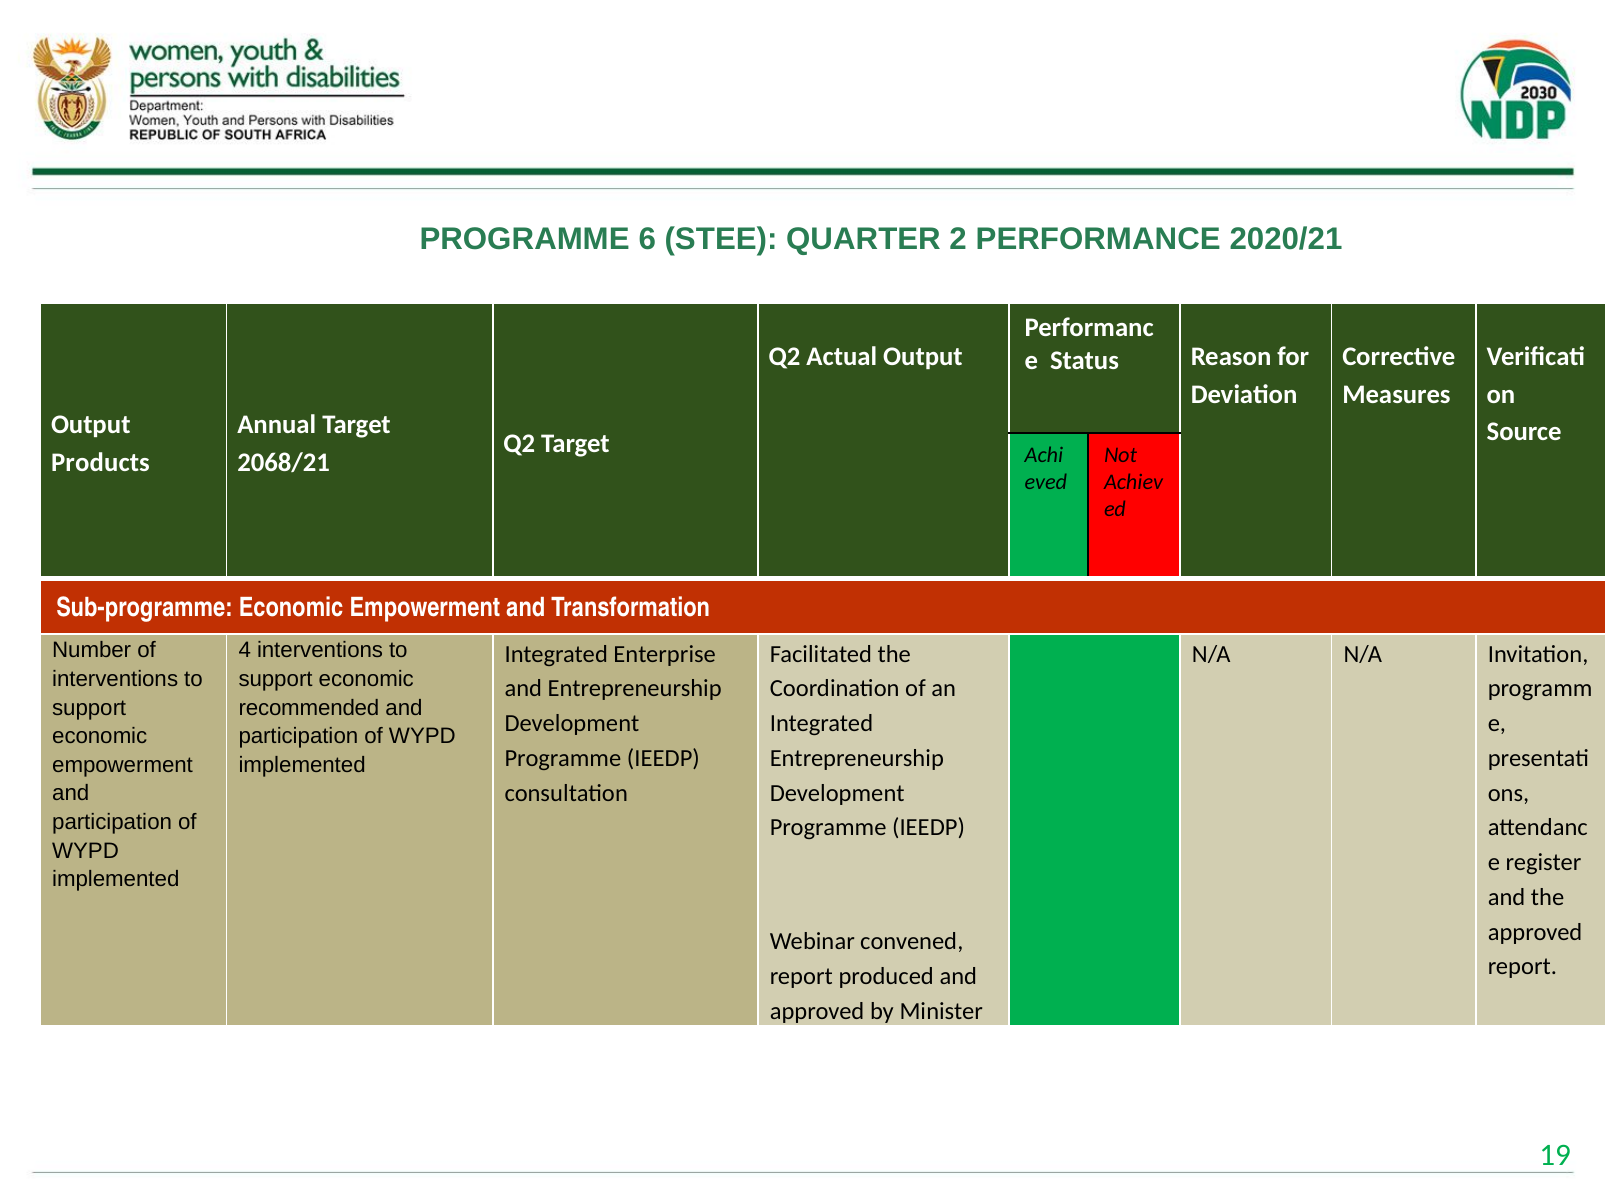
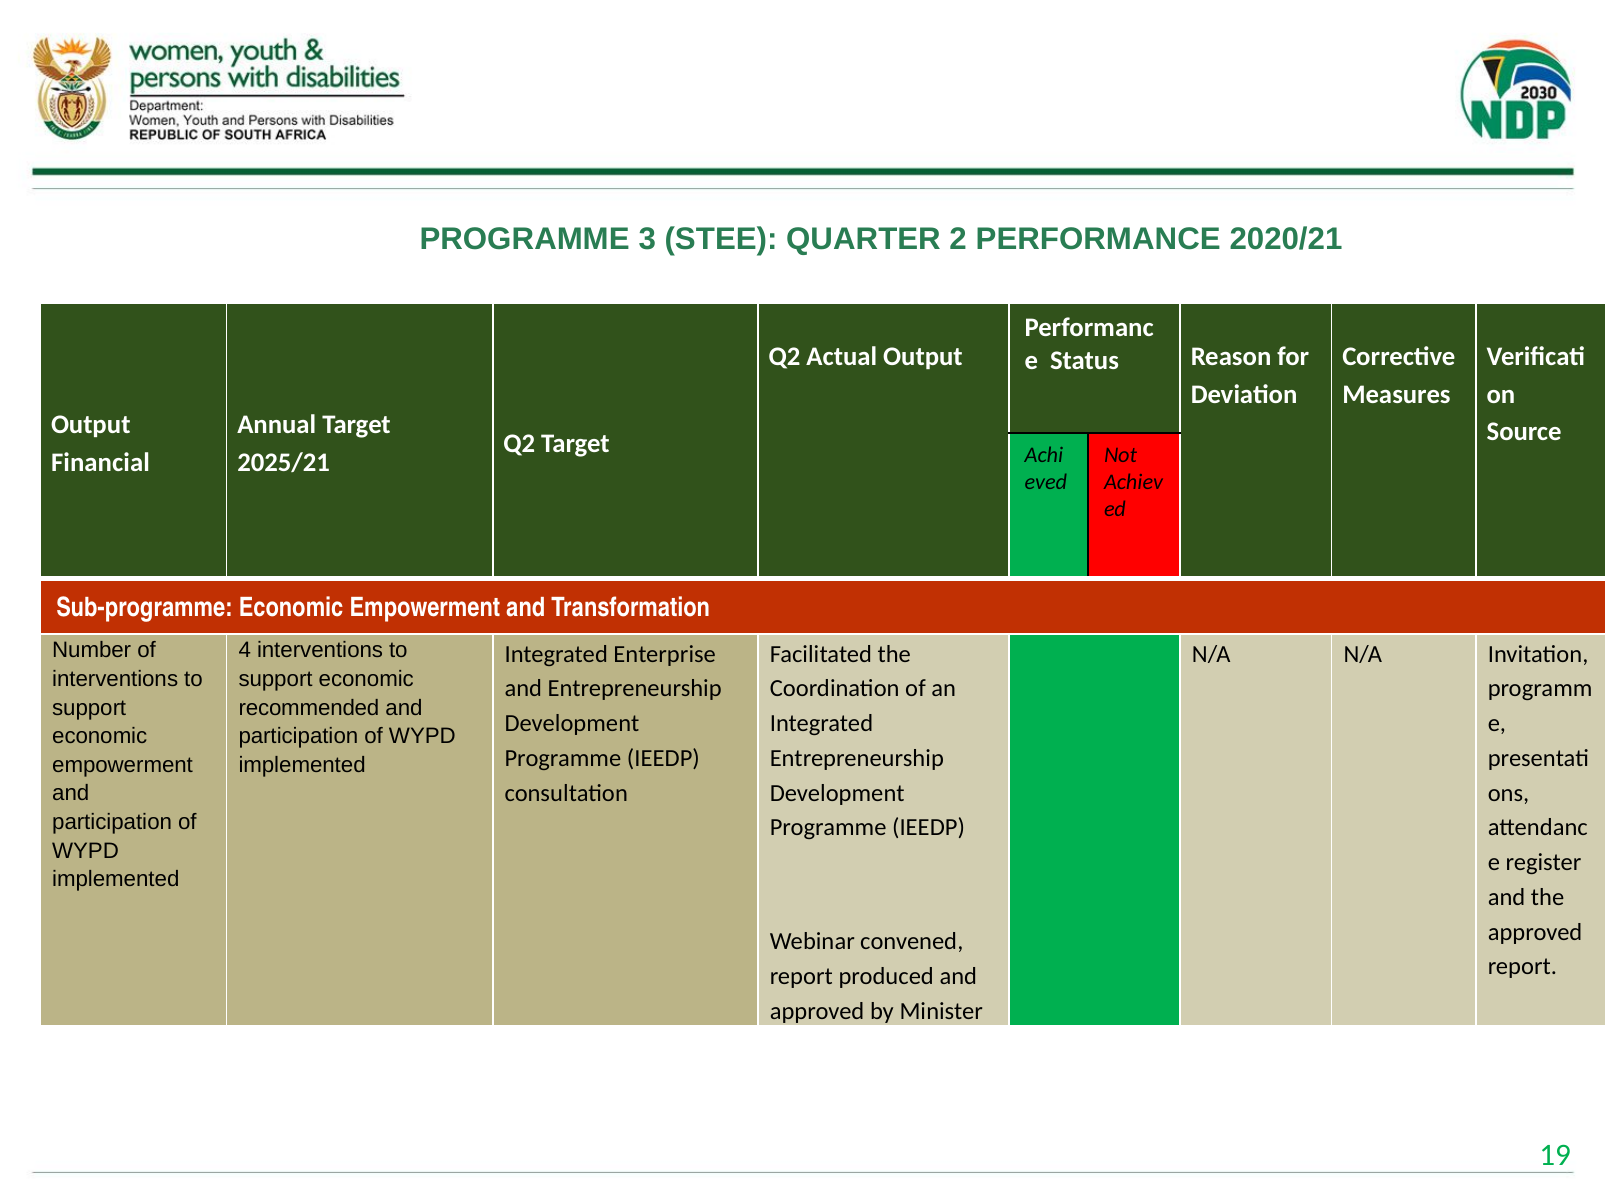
6: 6 -> 3 (647, 240)
Products: Products -> Financial (100, 462)
2068/21: 2068/21 -> 2025/21 (284, 462)
